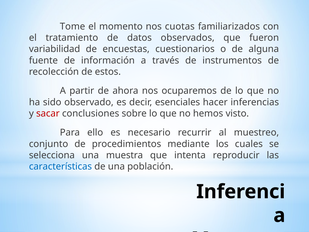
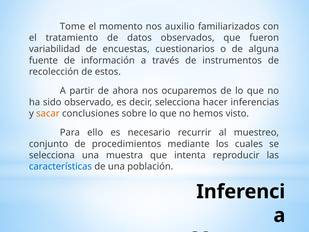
cuotas: cuotas -> auxilio (180, 26)
decir esenciales: esenciales -> selecciona (178, 102)
sacar colour: red -> orange (48, 113)
